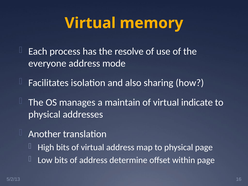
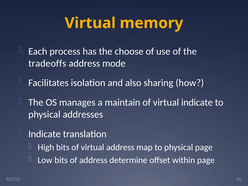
resolve: resolve -> choose (129, 51)
everyone: everyone -> tradeoffs (47, 63)
Another: Another -> Indicate (45, 134)
